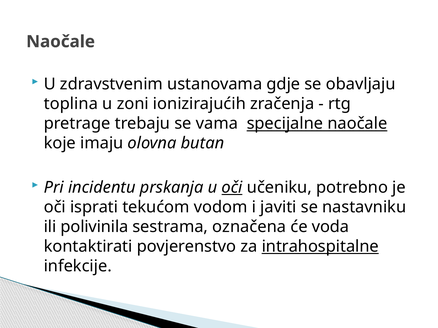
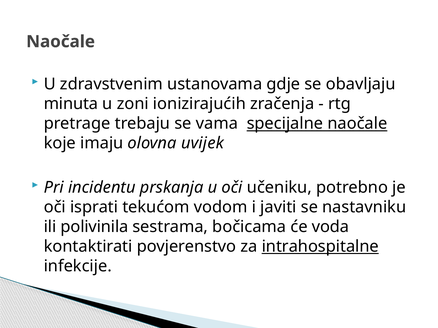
toplina: toplina -> minuta (71, 104)
butan: butan -> uvijek (202, 143)
oči underline: present -> none (232, 188)
označena: označena -> bočicama (249, 227)
